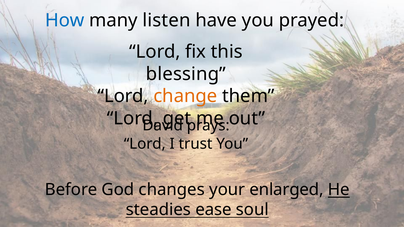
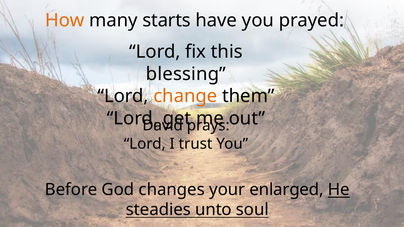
How colour: blue -> orange (65, 20)
listen: listen -> starts (167, 20)
ease: ease -> unto (213, 210)
